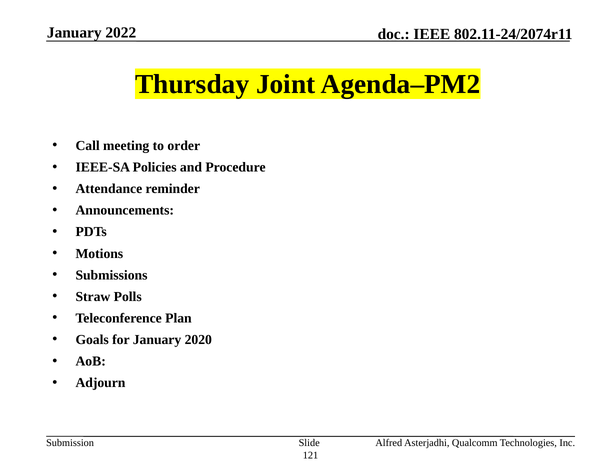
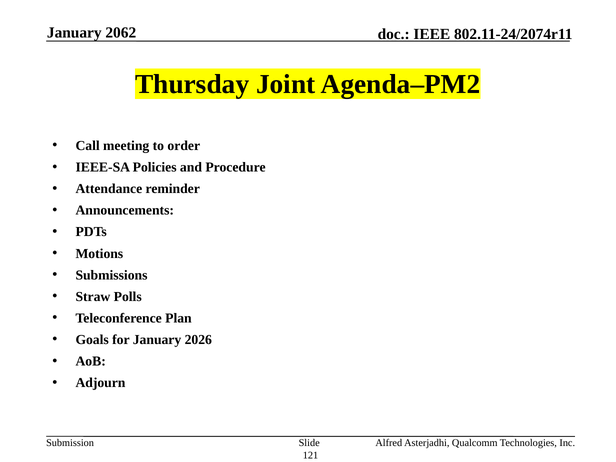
2022: 2022 -> 2062 (121, 33)
2020: 2020 -> 2026 (198, 340)
